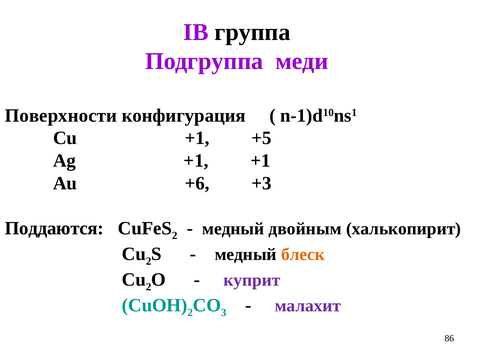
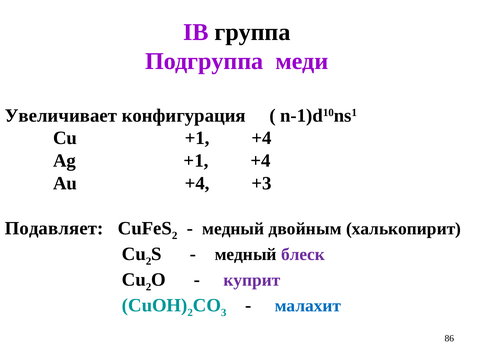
Поверхности: Поверхности -> Увеличивает (61, 116)
Cu +1 +5: +5 -> +4 (262, 138)
Ag +1 +1: +1 -> +4 (261, 161)
Au +6: +6 -> +4 (197, 183)
Поддаются: Поддаются -> Подавляет (54, 228)
блеск colour: orange -> purple (303, 254)
малахит colour: purple -> blue (308, 306)
